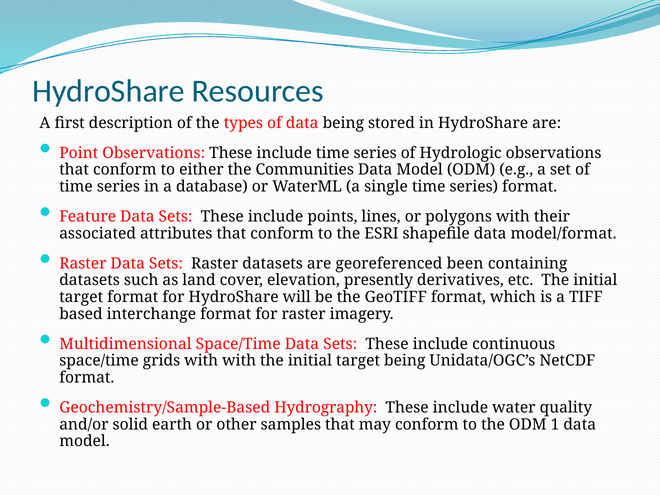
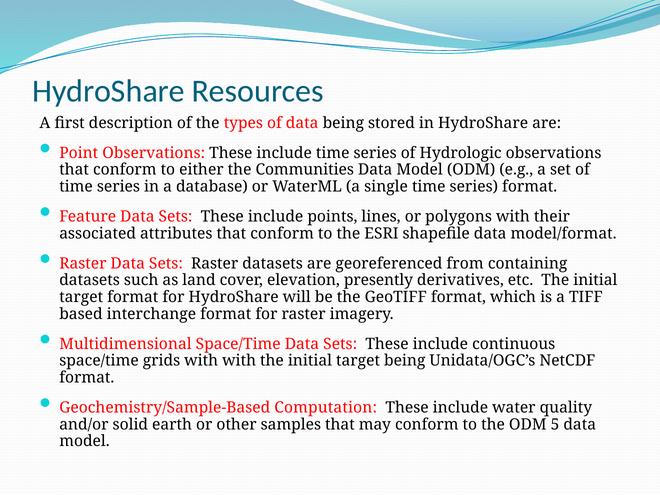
been: been -> from (465, 263)
Hydrography: Hydrography -> Computation (326, 408)
1: 1 -> 5 (555, 424)
